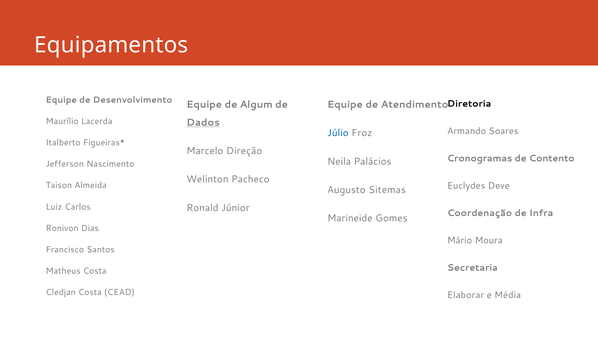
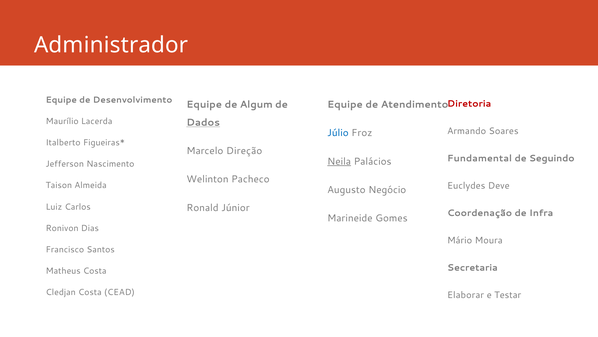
Equipamentos: Equipamentos -> Administrador (111, 45)
Diretoria colour: black -> red (469, 104)
Cronogramas: Cronogramas -> Fundamental (480, 158)
Contento: Contento -> Seguindo (552, 158)
Neila underline: none -> present (339, 161)
Sitemas: Sitemas -> Negócio (387, 189)
Média: Média -> Testar (508, 294)
